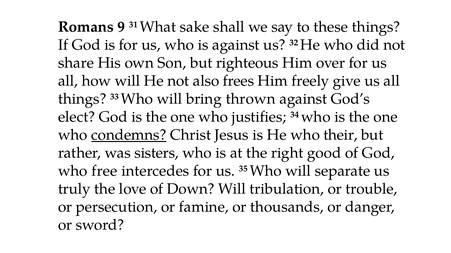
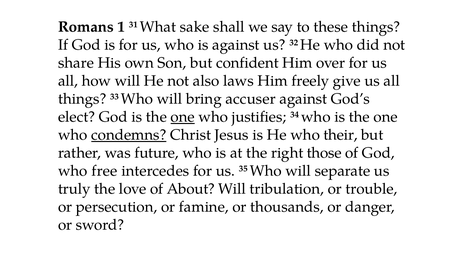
9: 9 -> 1 (121, 27)
righteous: righteous -> confident (247, 63)
frees: frees -> laws (238, 81)
thrown: thrown -> accuser (251, 99)
one underline: none -> present (183, 117)
sisters: sisters -> future (157, 153)
good: good -> those (324, 153)
Down: Down -> About (191, 190)
